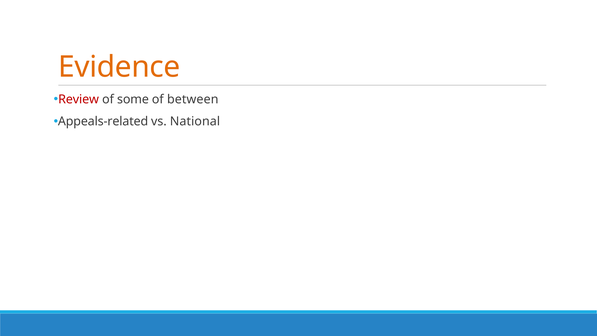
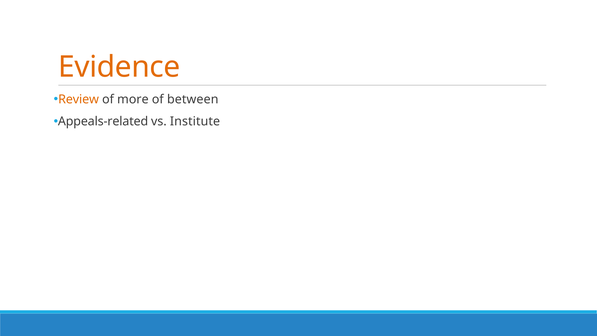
Review colour: red -> orange (79, 99)
some: some -> more (133, 99)
National: National -> Institute (195, 121)
